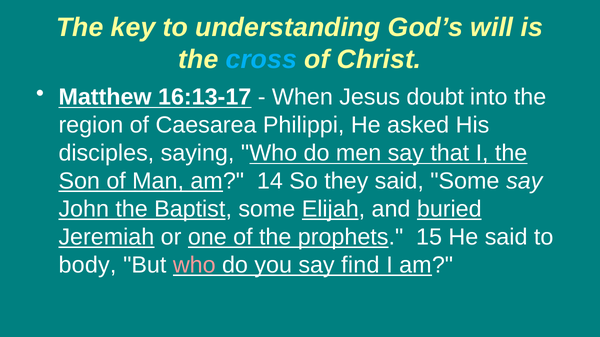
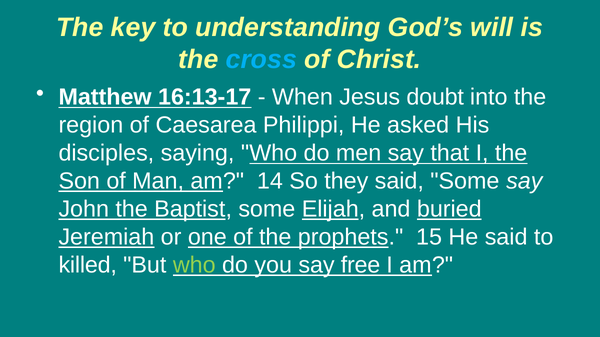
body: body -> killed (88, 265)
who colour: pink -> light green (194, 265)
find: find -> free (361, 265)
